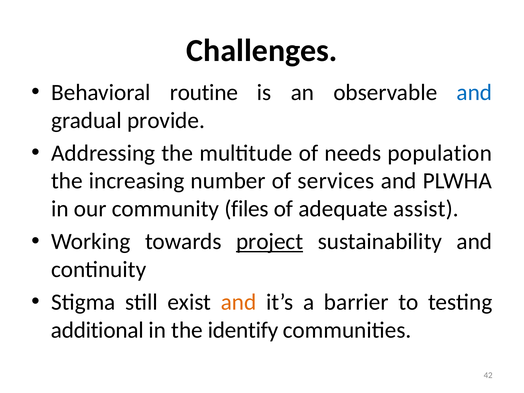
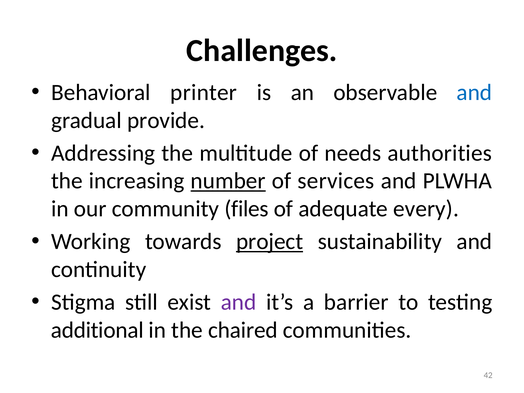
routine: routine -> printer (204, 92)
population: population -> authorities (440, 153)
number underline: none -> present (228, 181)
assist: assist -> every (426, 209)
and colour: orange -> purple (239, 302)
identify: identify -> chaired (243, 330)
